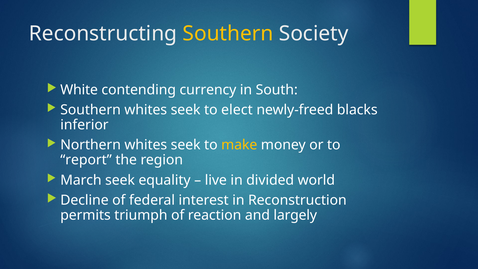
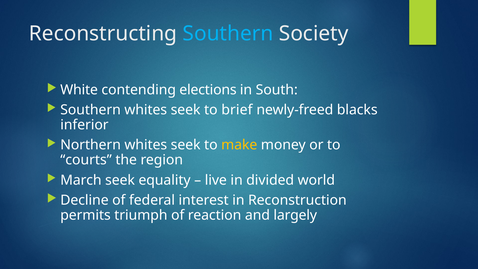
Southern colour: yellow -> light blue (228, 34)
currency: currency -> elections (208, 90)
elect: elect -> brief (237, 110)
report: report -> courts (86, 160)
